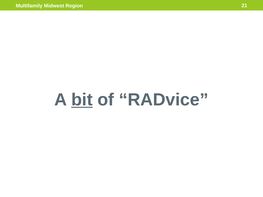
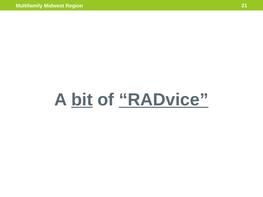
RADvice underline: none -> present (164, 100)
